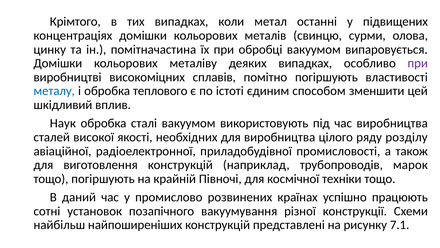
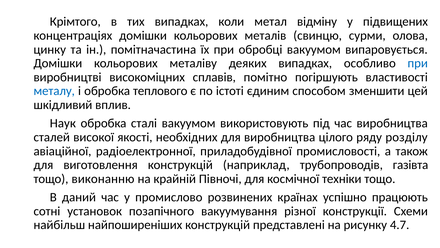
останні: останні -> відміну (317, 22)
при colour: purple -> blue (418, 63)
марок: марок -> газівта (411, 165)
тощо погіршують: погіршують -> виконанню (103, 178)
7.1: 7.1 -> 4.7 (400, 225)
